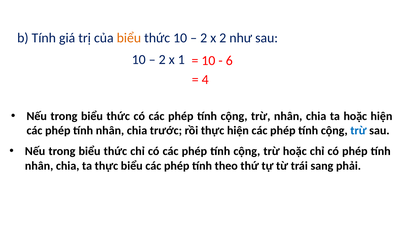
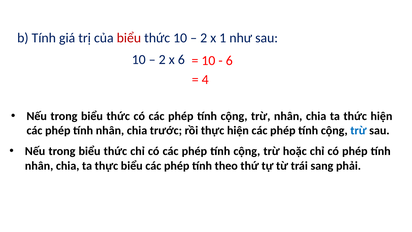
biểu colour: orange -> red (129, 38)
x 2: 2 -> 1 (223, 38)
x 1: 1 -> 6 (181, 60)
ta hoặc: hoặc -> thức (355, 116)
